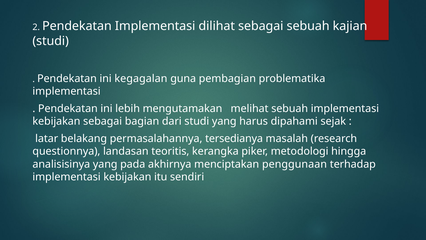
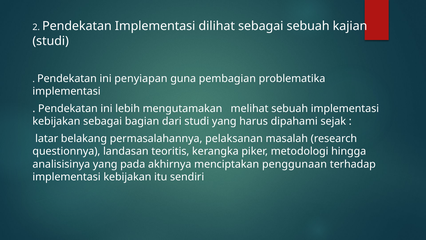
kegagalan: kegagalan -> penyiapan (141, 78)
tersedianya: tersedianya -> pelaksanan (234, 138)
